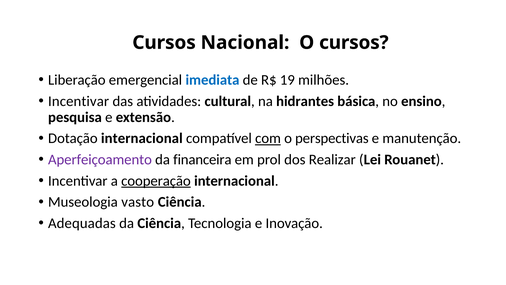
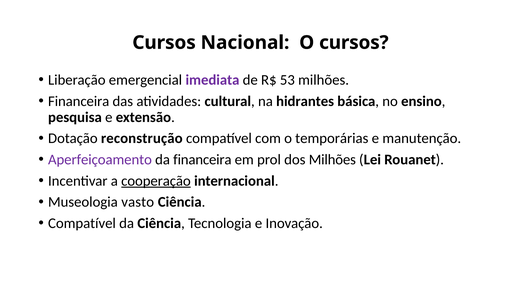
imediata colour: blue -> purple (212, 80)
19: 19 -> 53 (287, 80)
Incentivar: Incentivar -> Financeira (79, 101)
Dotação internacional: internacional -> reconstrução (142, 138)
com underline: present -> none (268, 138)
perspectivas: perspectivas -> temporárias (332, 138)
dos Realizar: Realizar -> Milhões (332, 159)
Adequadas: Adequadas -> Compatível (82, 223)
